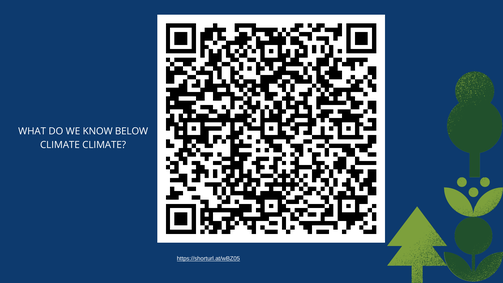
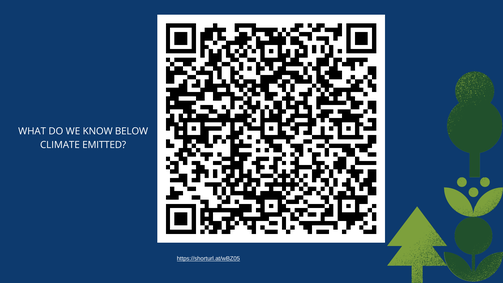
CLIMATE CLIMATE: CLIMATE -> EMITTED (104, 145)
